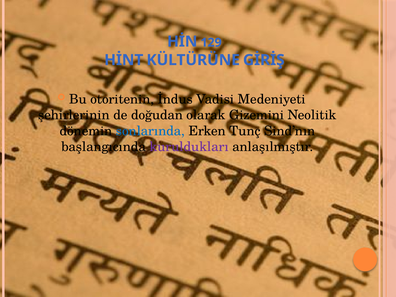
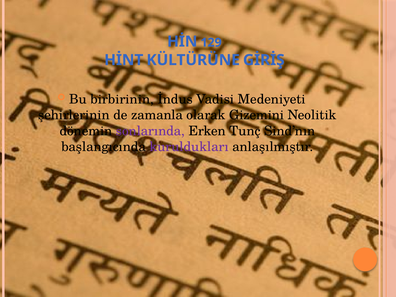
otoritenin: otoritenin -> birbirinin (122, 99)
doğudan: doğudan -> zamanla (157, 115)
sonlarında colour: blue -> purple (150, 131)
